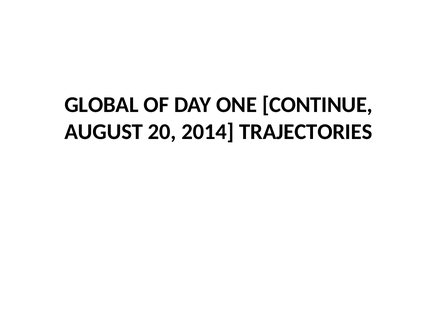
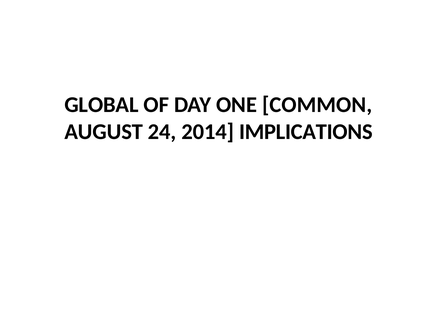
CONTINUE: CONTINUE -> COMMON (317, 105)
20: 20 -> 24 (162, 132)
TRAJECTORIES: TRAJECTORIES -> IMPLICATIONS (306, 132)
